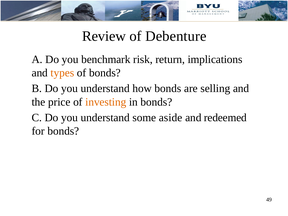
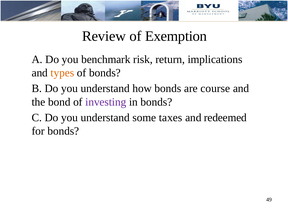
Debenture: Debenture -> Exemption (176, 36)
selling: selling -> course (215, 88)
price: price -> bond (59, 102)
investing colour: orange -> purple (106, 102)
aside: aside -> taxes (171, 118)
